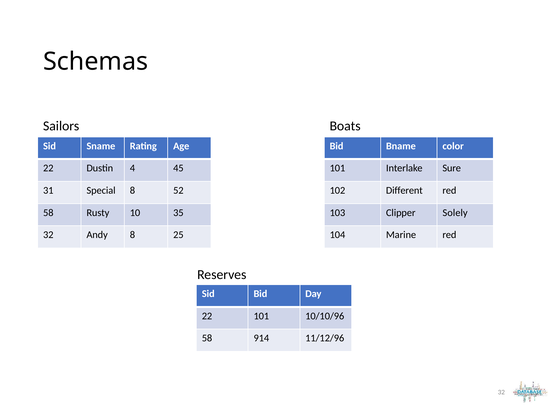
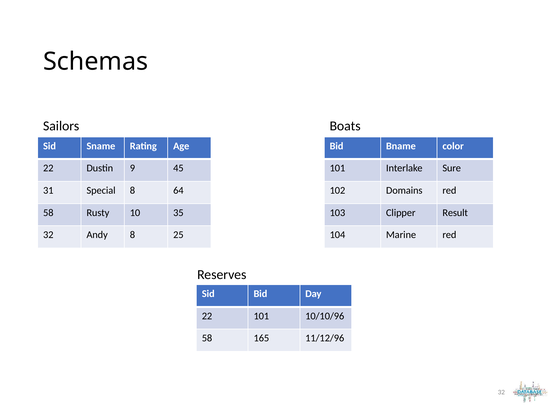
4: 4 -> 9 (132, 168)
52: 52 -> 64 (178, 190)
Different: Different -> Domains (404, 190)
Solely: Solely -> Result (455, 213)
914: 914 -> 165 (261, 338)
